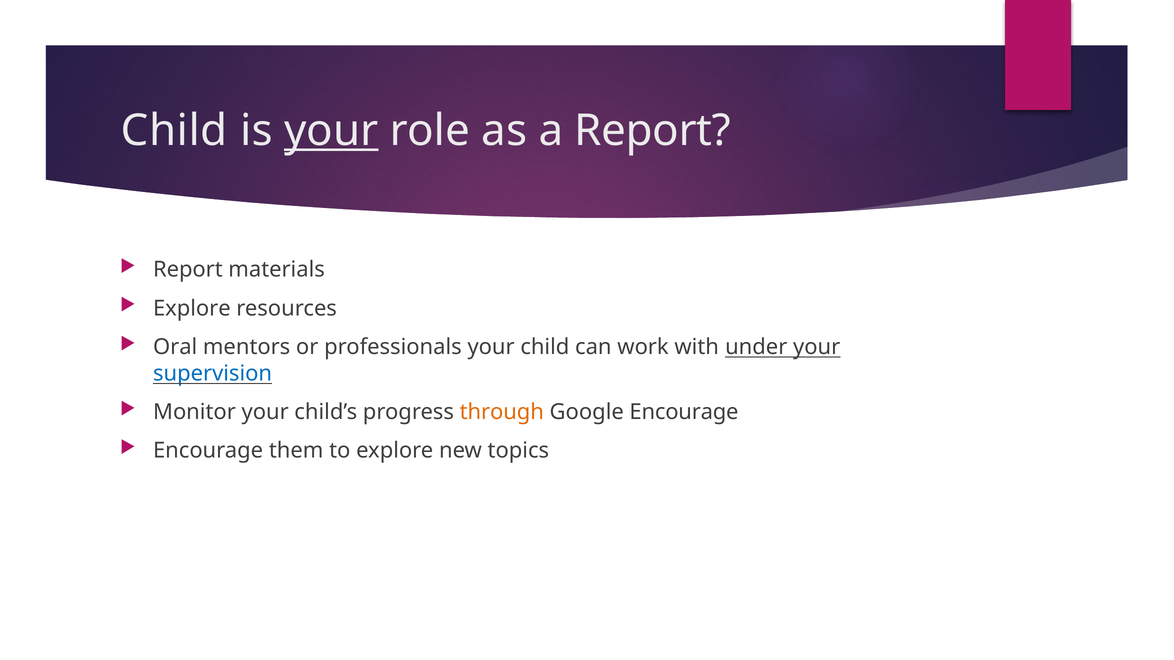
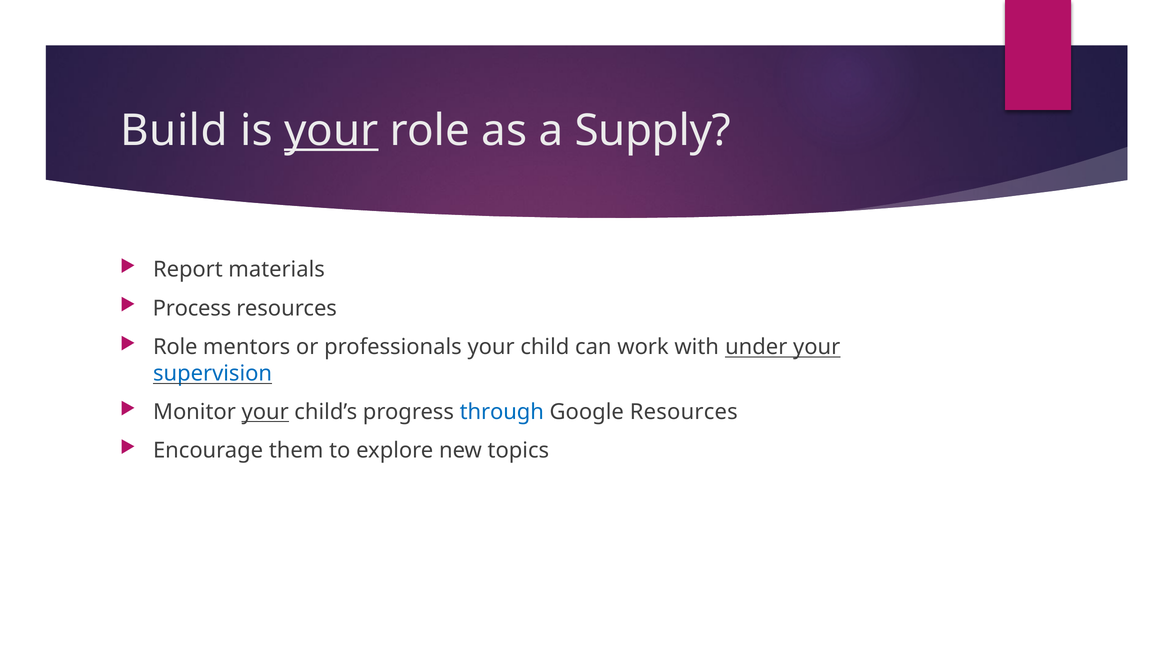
Child: Child -> Build (174, 131)
a Report: Report -> Supply (653, 131)
Explore: Explore -> Process (192, 308)
Oral: Oral -> Role (175, 347)
your underline: none -> present (265, 412)
through colour: orange -> blue (502, 412)
Google Encourage: Encourage -> Resources (684, 412)
